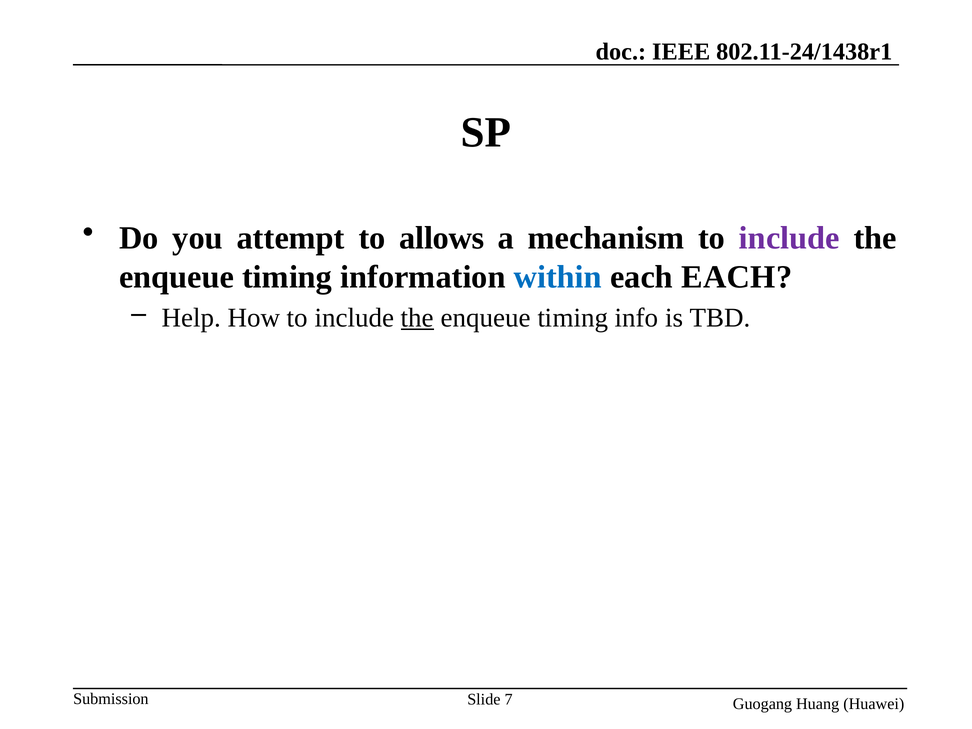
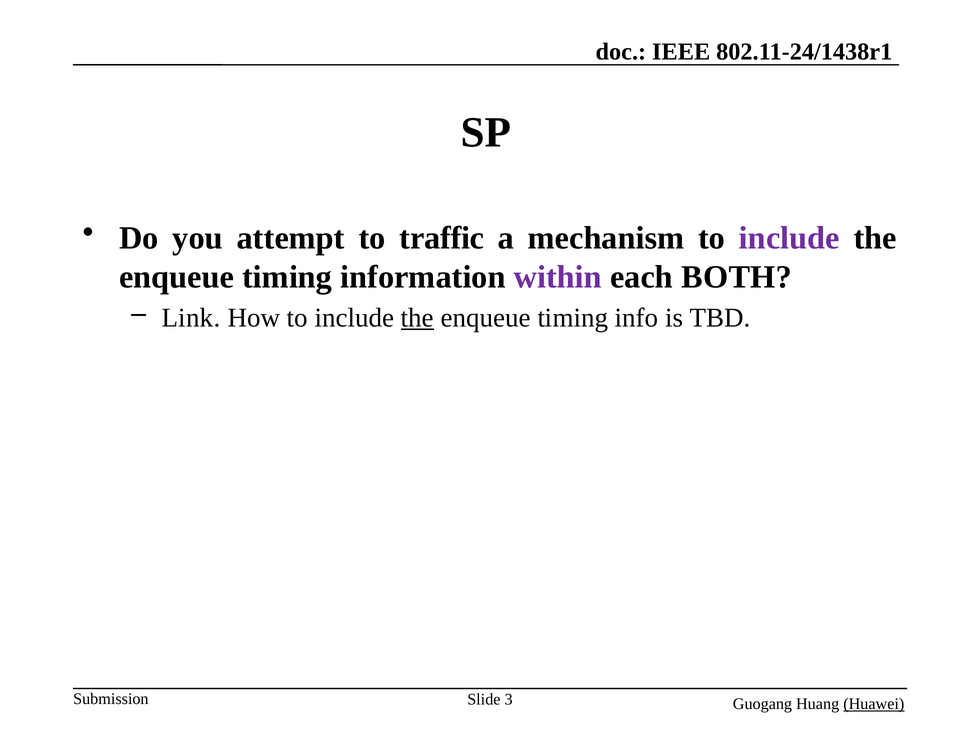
allows: allows -> traffic (442, 238)
within colour: blue -> purple (558, 277)
each EACH: EACH -> BOTH (737, 277)
Help: Help -> Link (191, 318)
7: 7 -> 3 (509, 699)
Huawei underline: none -> present (874, 704)
